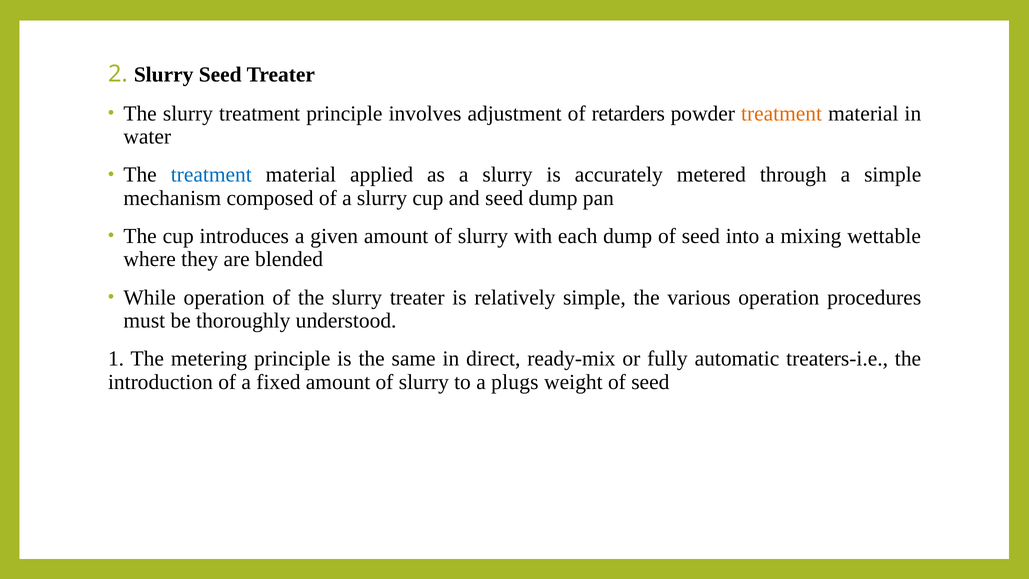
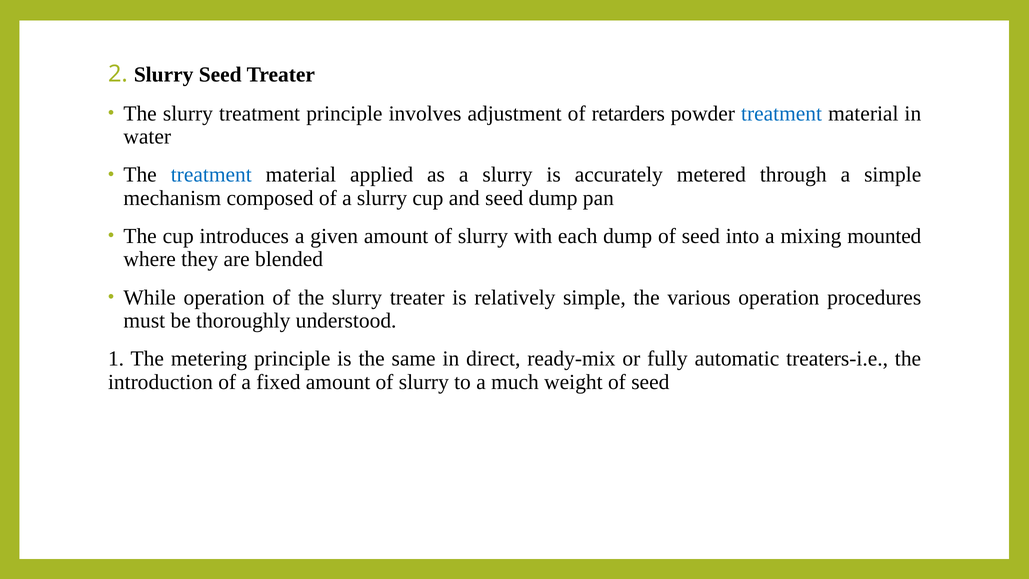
treatment colour: orange -> blue (782, 113)
wettable: wettable -> mounted (884, 236)
plugs: plugs -> much (515, 382)
